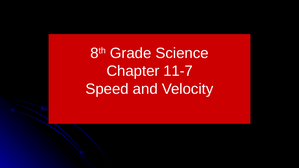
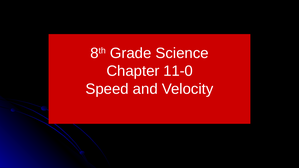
11-7: 11-7 -> 11-0 (178, 71)
